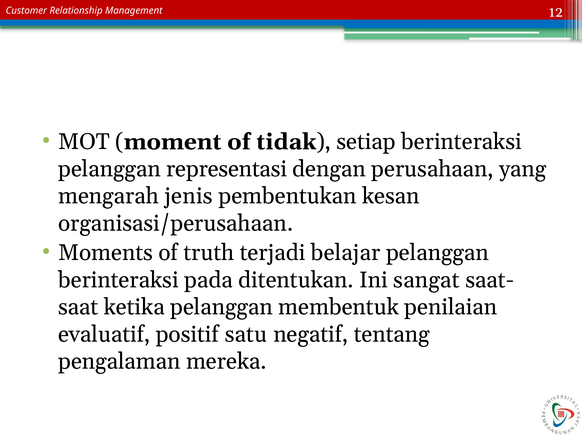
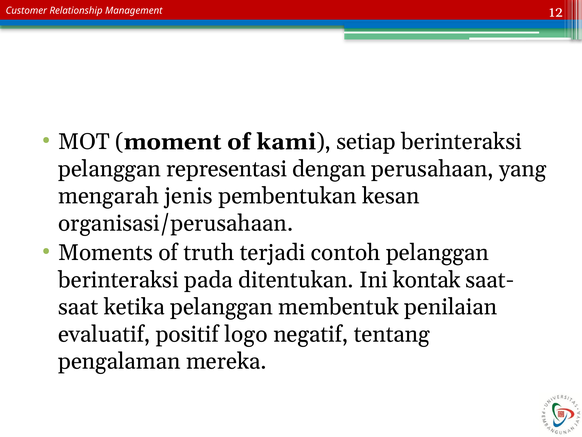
tidak: tidak -> kami (286, 142)
belajar: belajar -> contoh (346, 253)
sangat: sangat -> kontak (427, 280)
satu: satu -> logo (246, 334)
